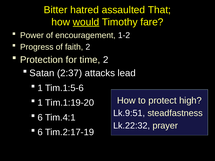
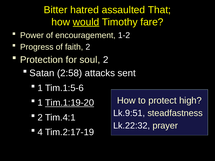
time: time -> soul (90, 60)
2:37: 2:37 -> 2:58 (70, 73)
lead: lead -> sent (127, 73)
Tim.1:19-20 underline: none -> present (70, 103)
6: 6 -> 2 (40, 118)
6: 6 -> 4 (40, 132)
